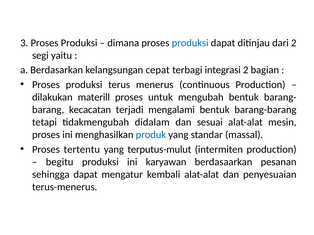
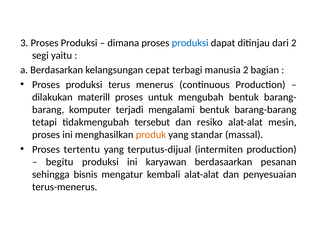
integrasi: integrasi -> manusia (223, 70)
kecacatan: kecacatan -> komputer (90, 110)
didalam: didalam -> tersebut (152, 122)
sesuai: sesuai -> resiko (210, 122)
produk colour: blue -> orange (151, 135)
terputus-mulut: terputus-mulut -> terputus-dijual (159, 150)
sehingga dapat: dapat -> bisnis (86, 175)
